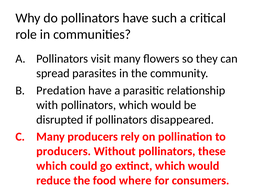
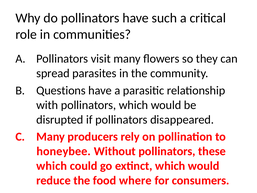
Predation: Predation -> Questions (61, 90)
producers: producers -> honeybee (64, 151)
